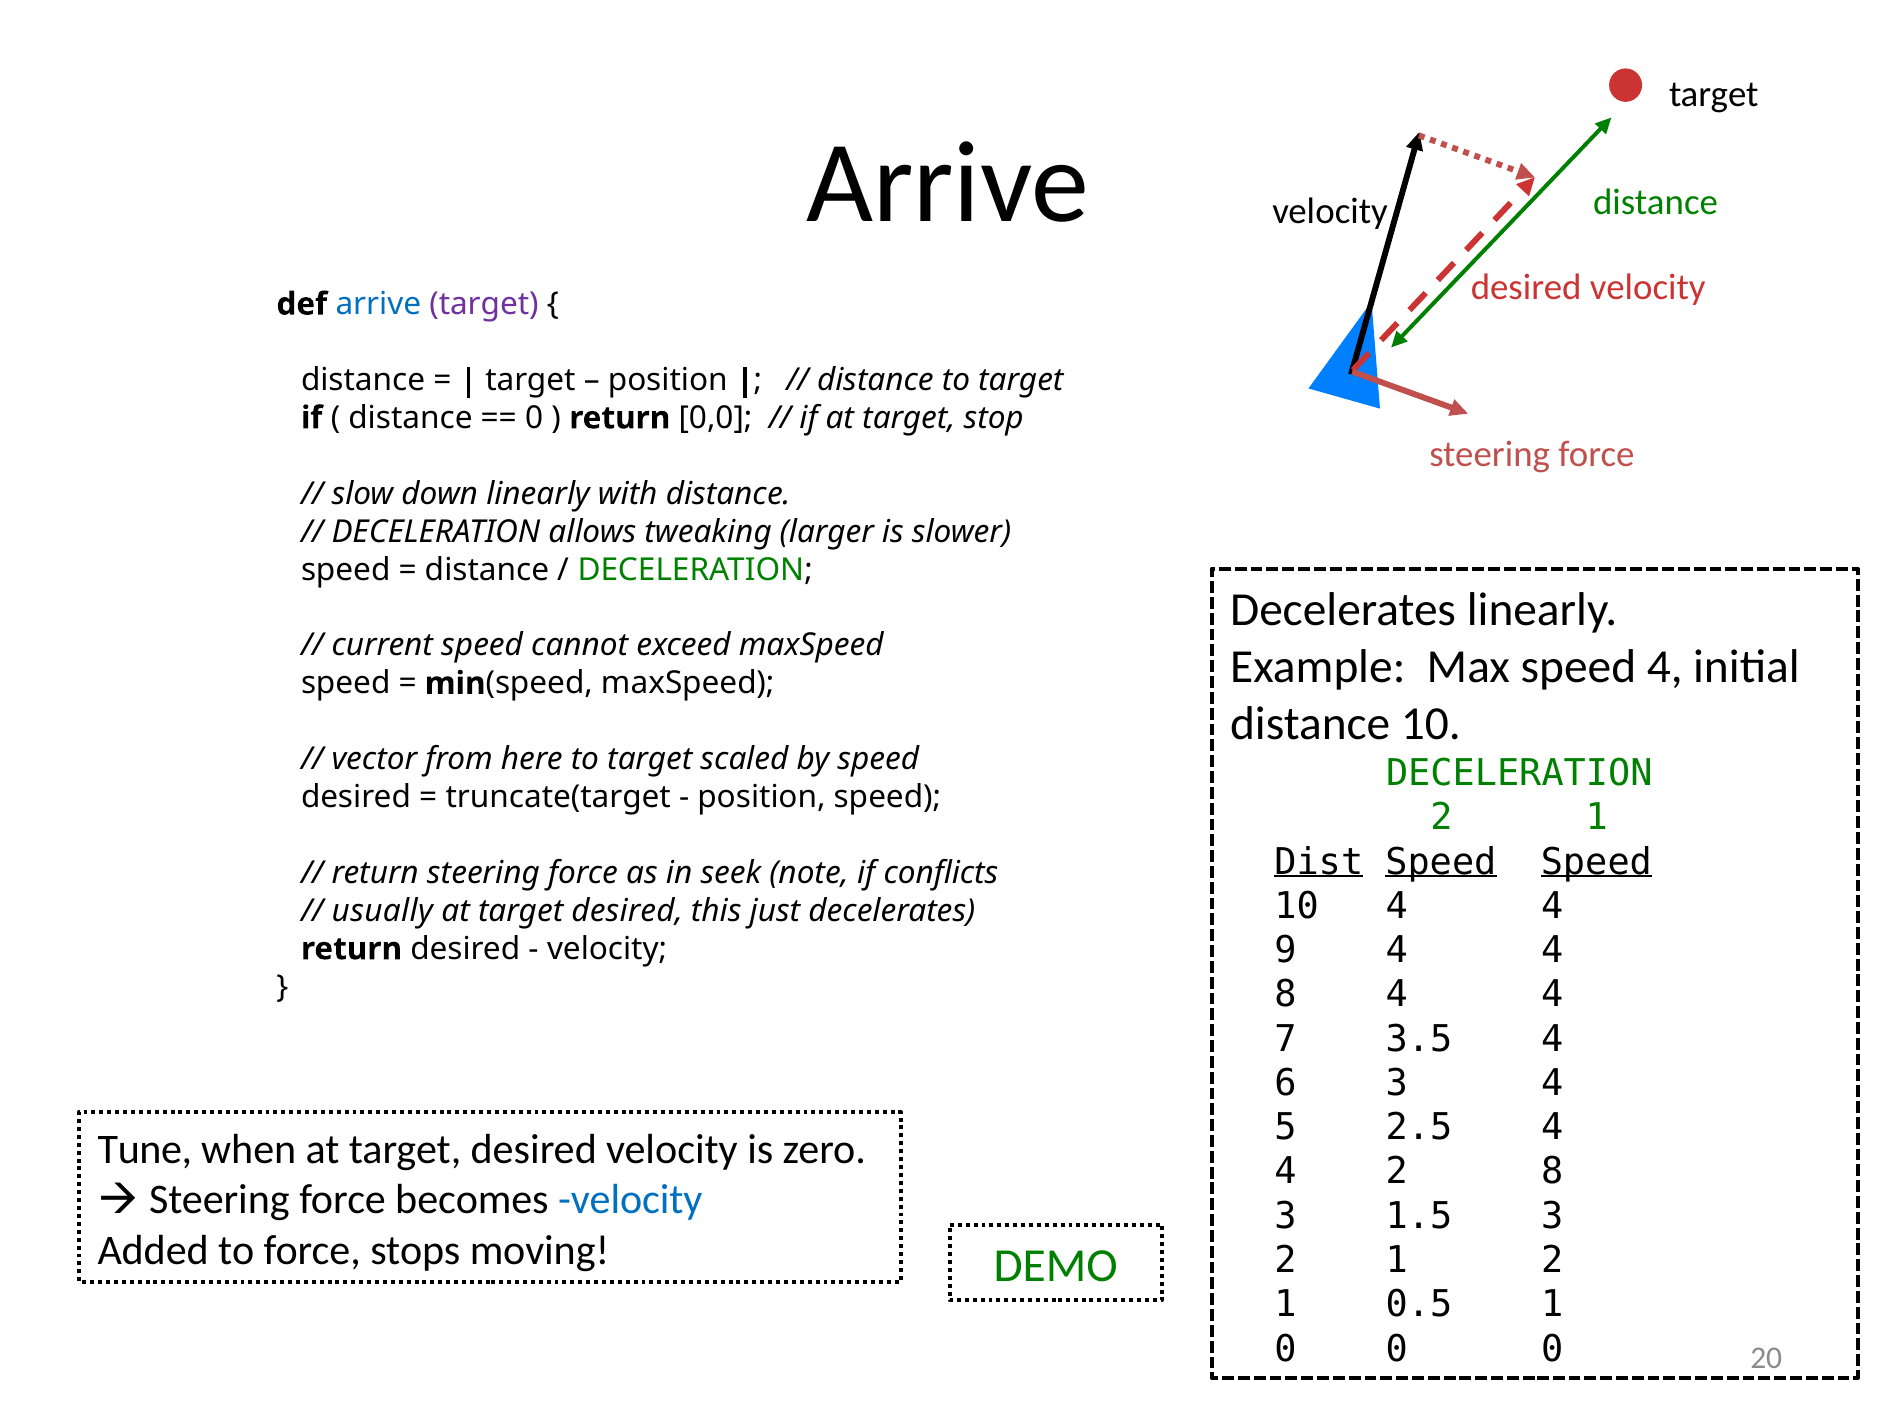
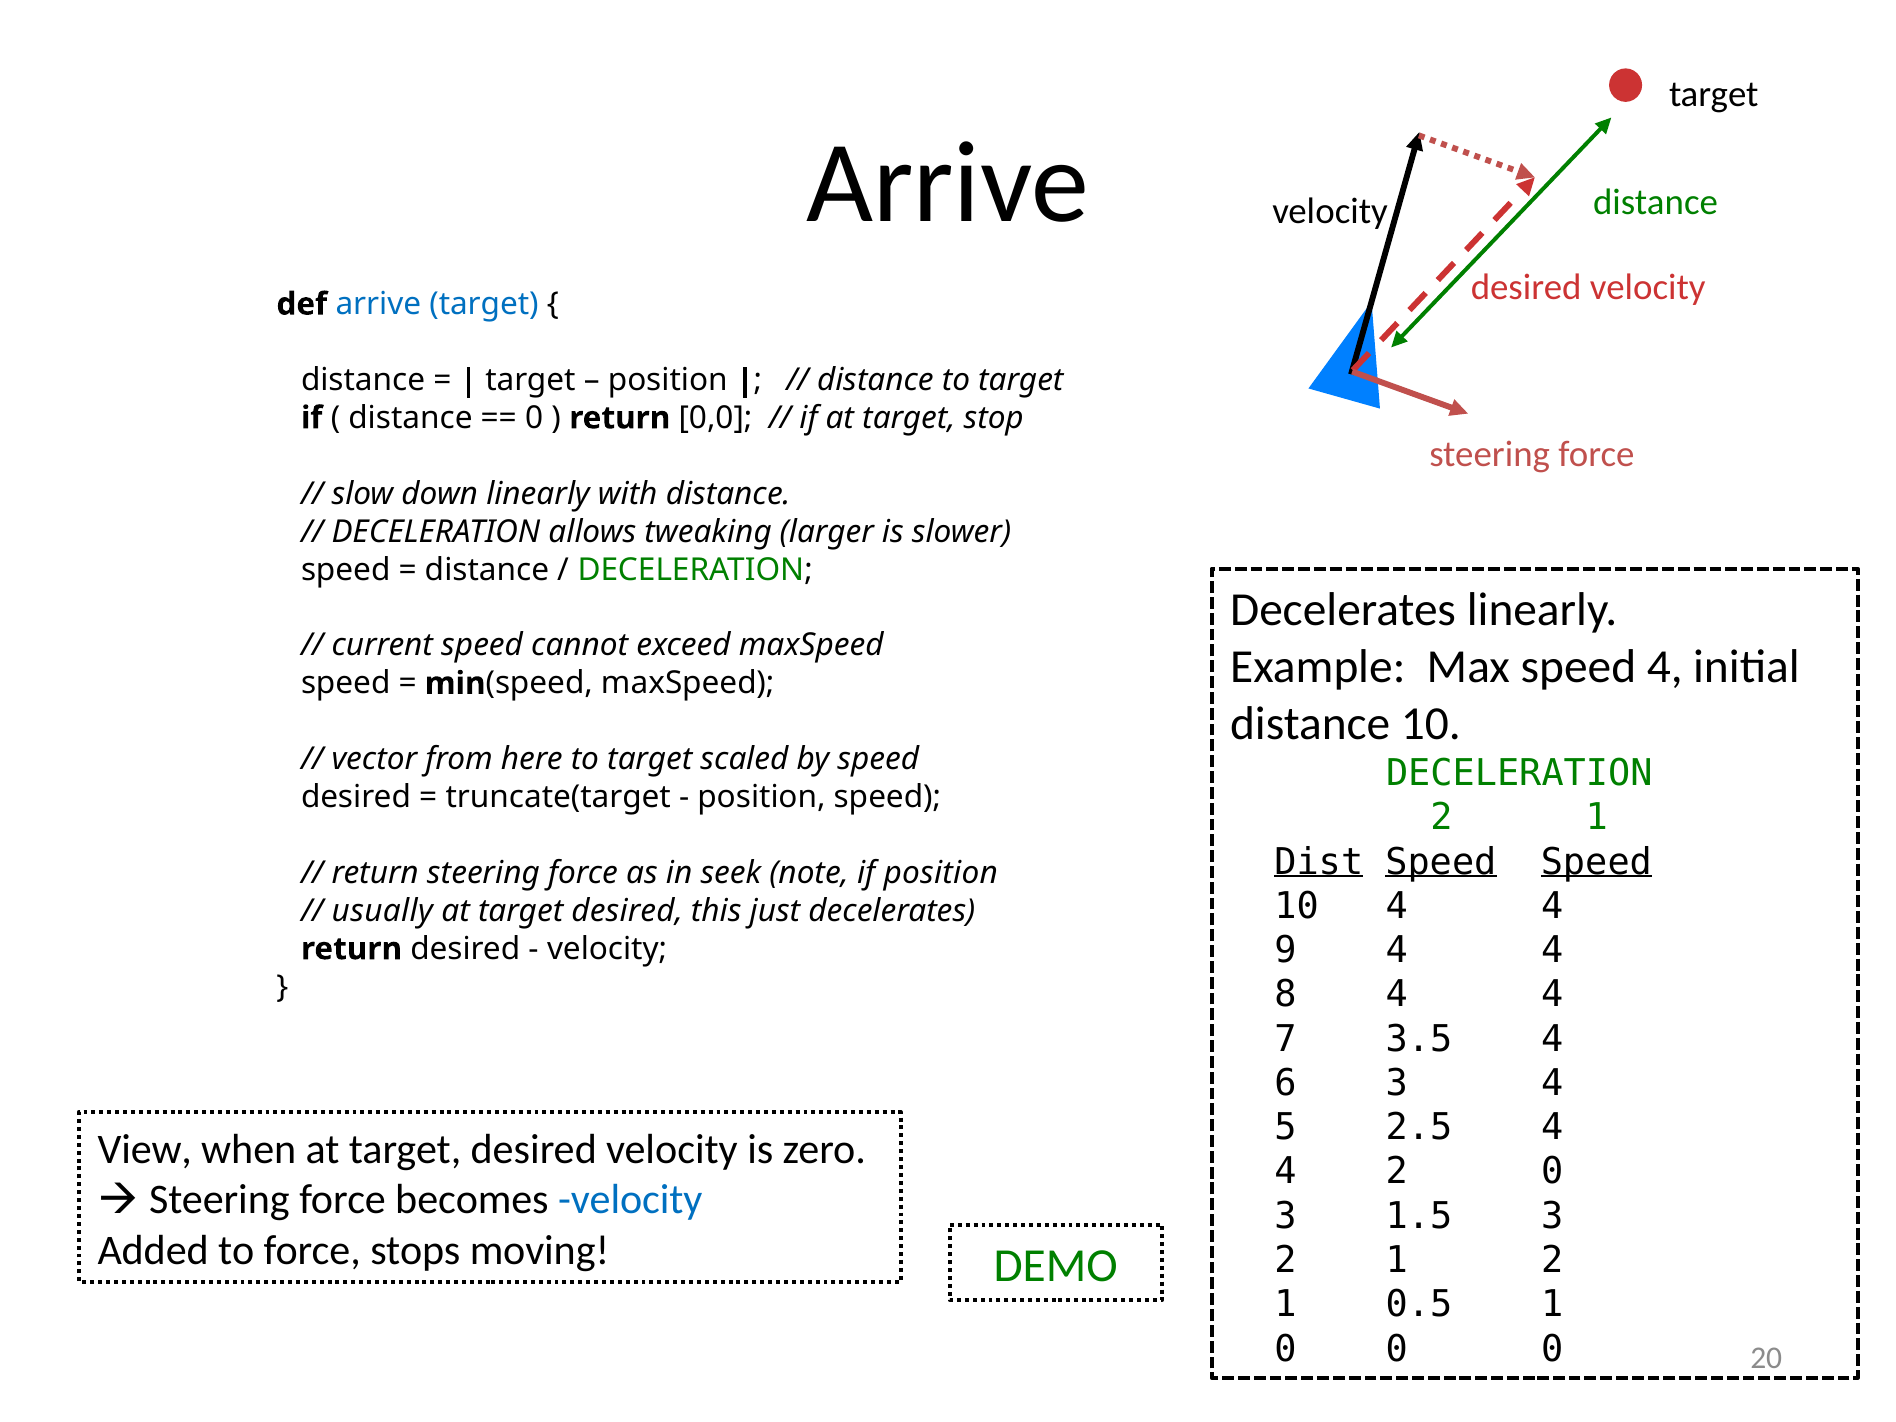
target colour: purple -> blue (484, 304)
if conflicts: conflicts -> position (941, 873)
Tune: Tune -> View (145, 1149)
2 8: 8 -> 0 (1552, 1172)
